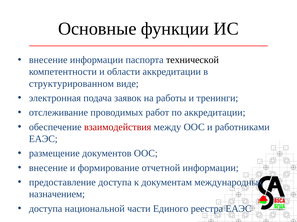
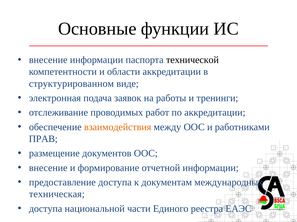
взаимодействия colour: red -> orange (118, 127)
ЕАЭС: ЕАЭС -> ПРАВ (43, 139)
назначением: назначением -> техническая (57, 195)
